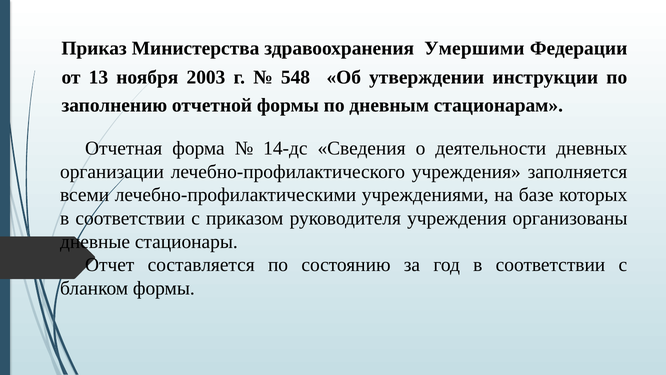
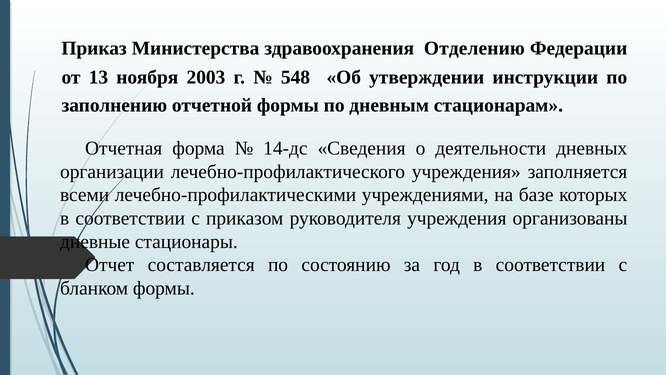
Умершими: Умершими -> Отделению (474, 48)
